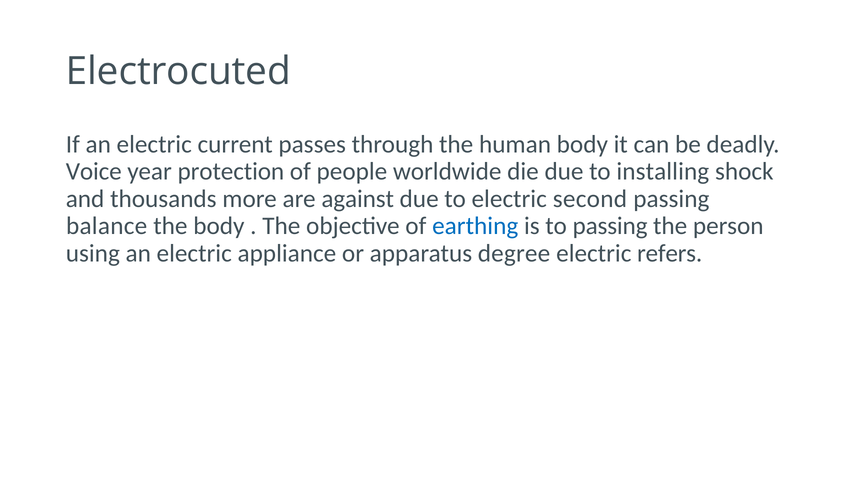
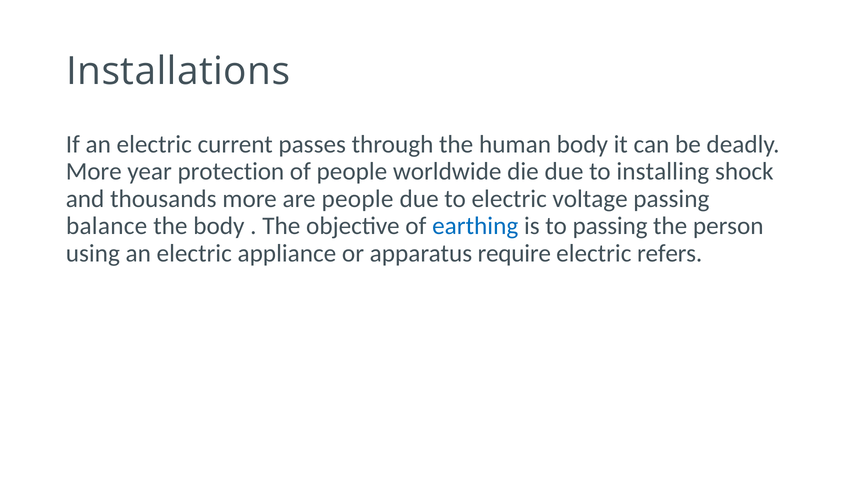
Electrocuted: Electrocuted -> Installations (178, 71)
Voice: Voice -> More (94, 172)
are against: against -> people (358, 199)
second: second -> voltage (590, 199)
degree: degree -> require (514, 253)
